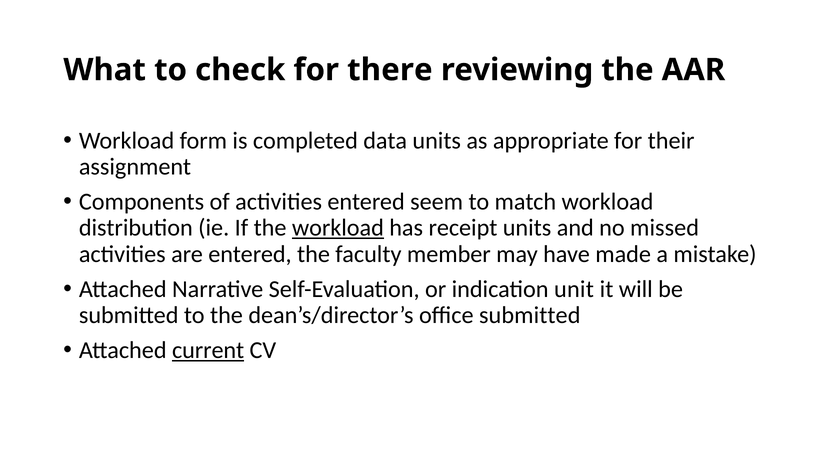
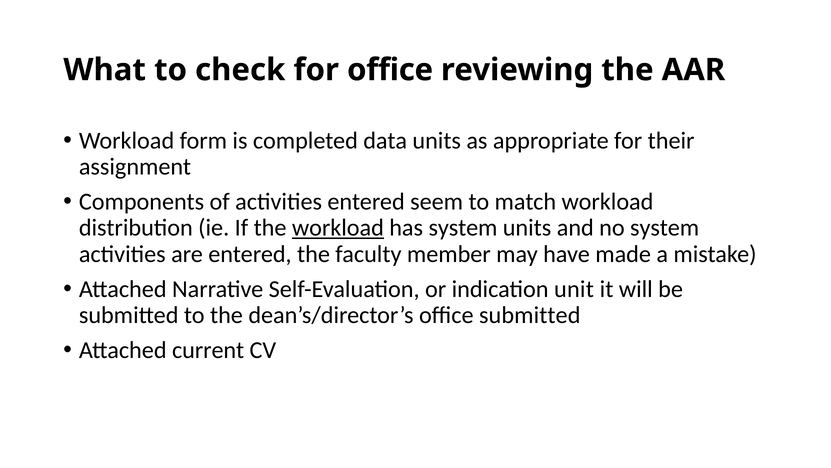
for there: there -> office (390, 70)
has receipt: receipt -> system (463, 228)
no missed: missed -> system (665, 228)
current underline: present -> none (208, 350)
